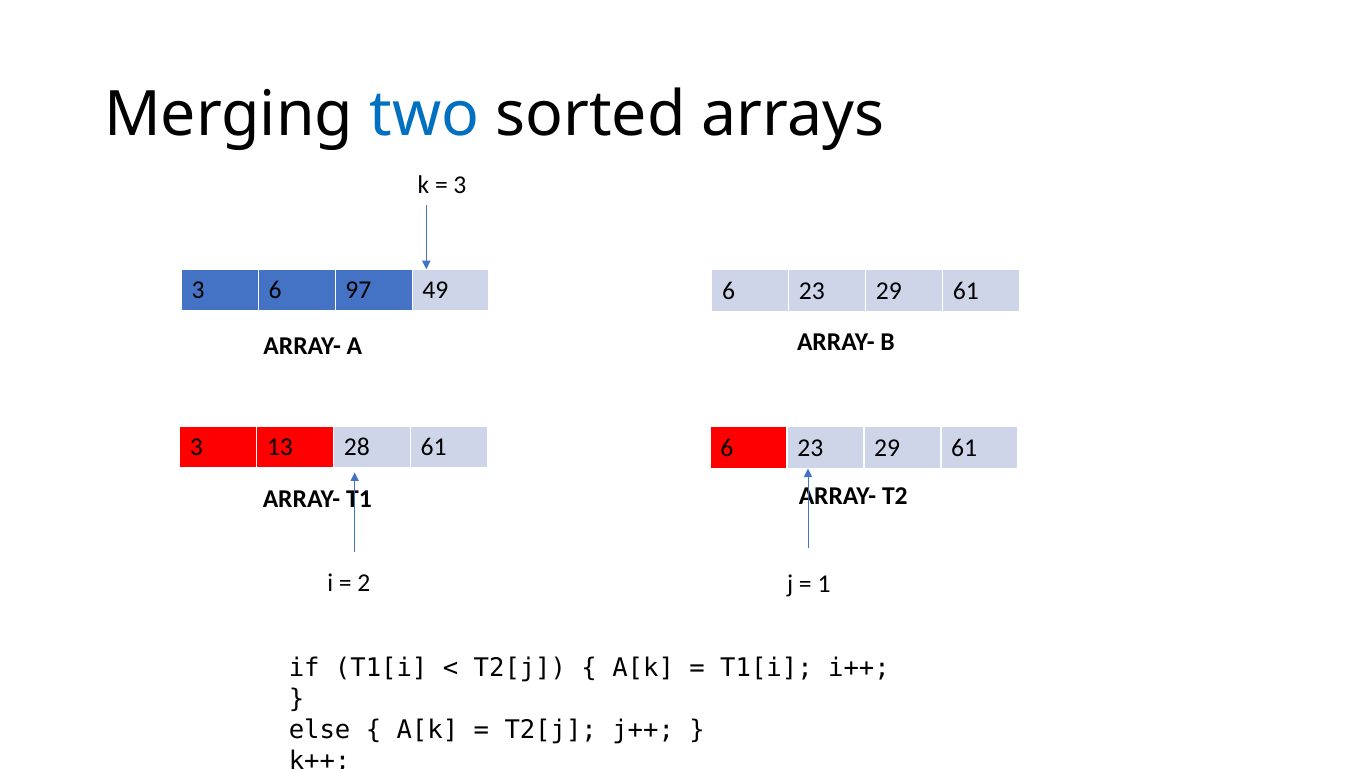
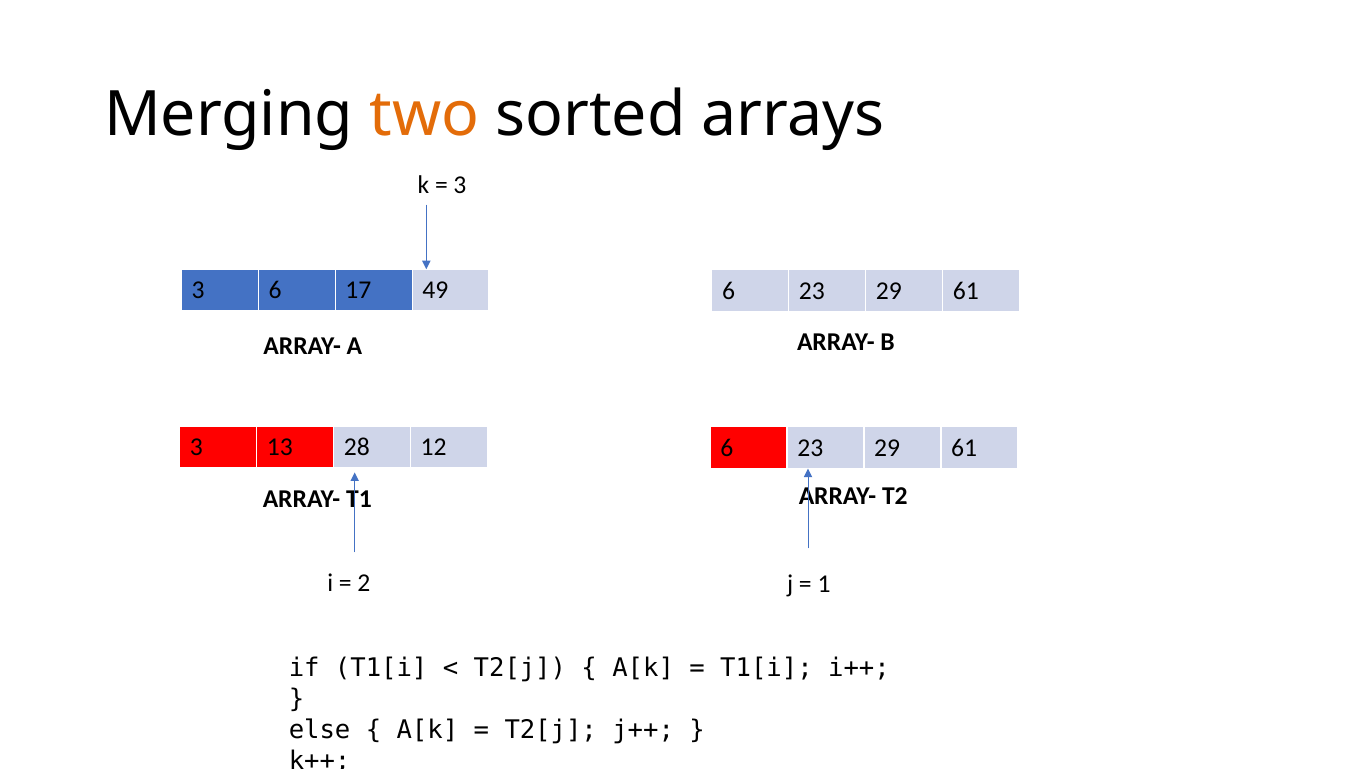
two colour: blue -> orange (424, 115)
97: 97 -> 17 (358, 290)
28 61: 61 -> 12 (434, 447)
